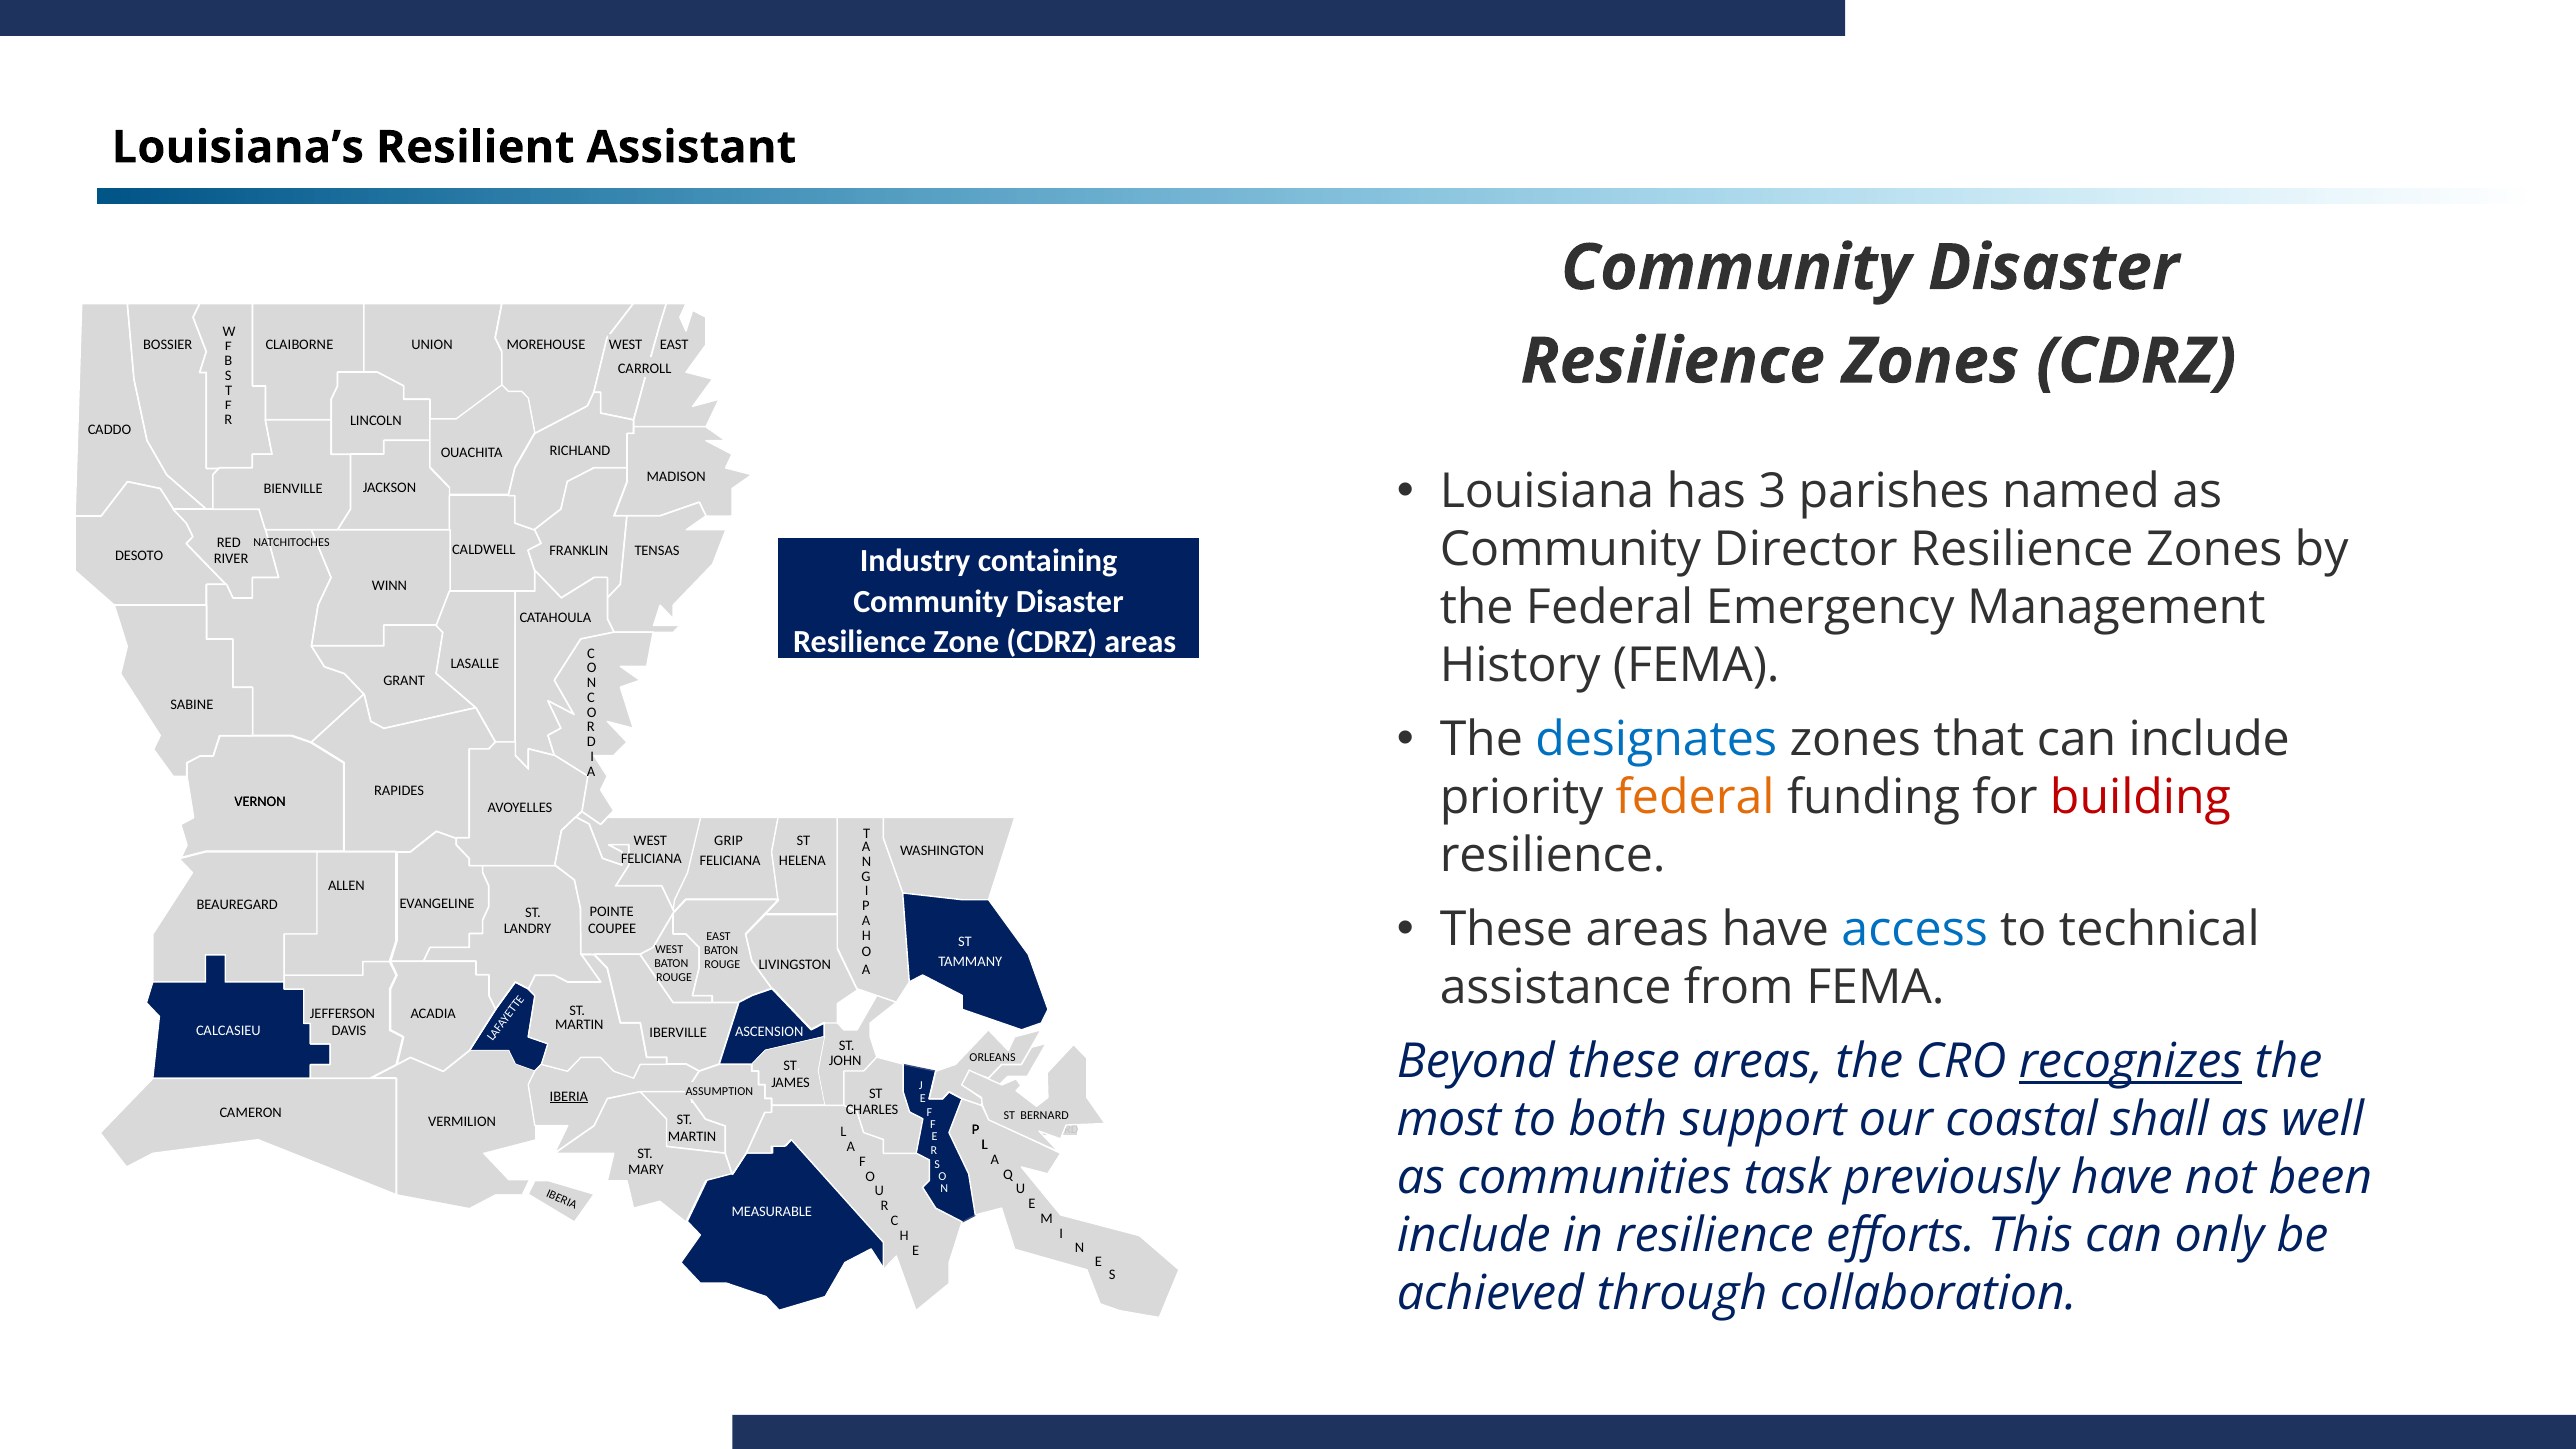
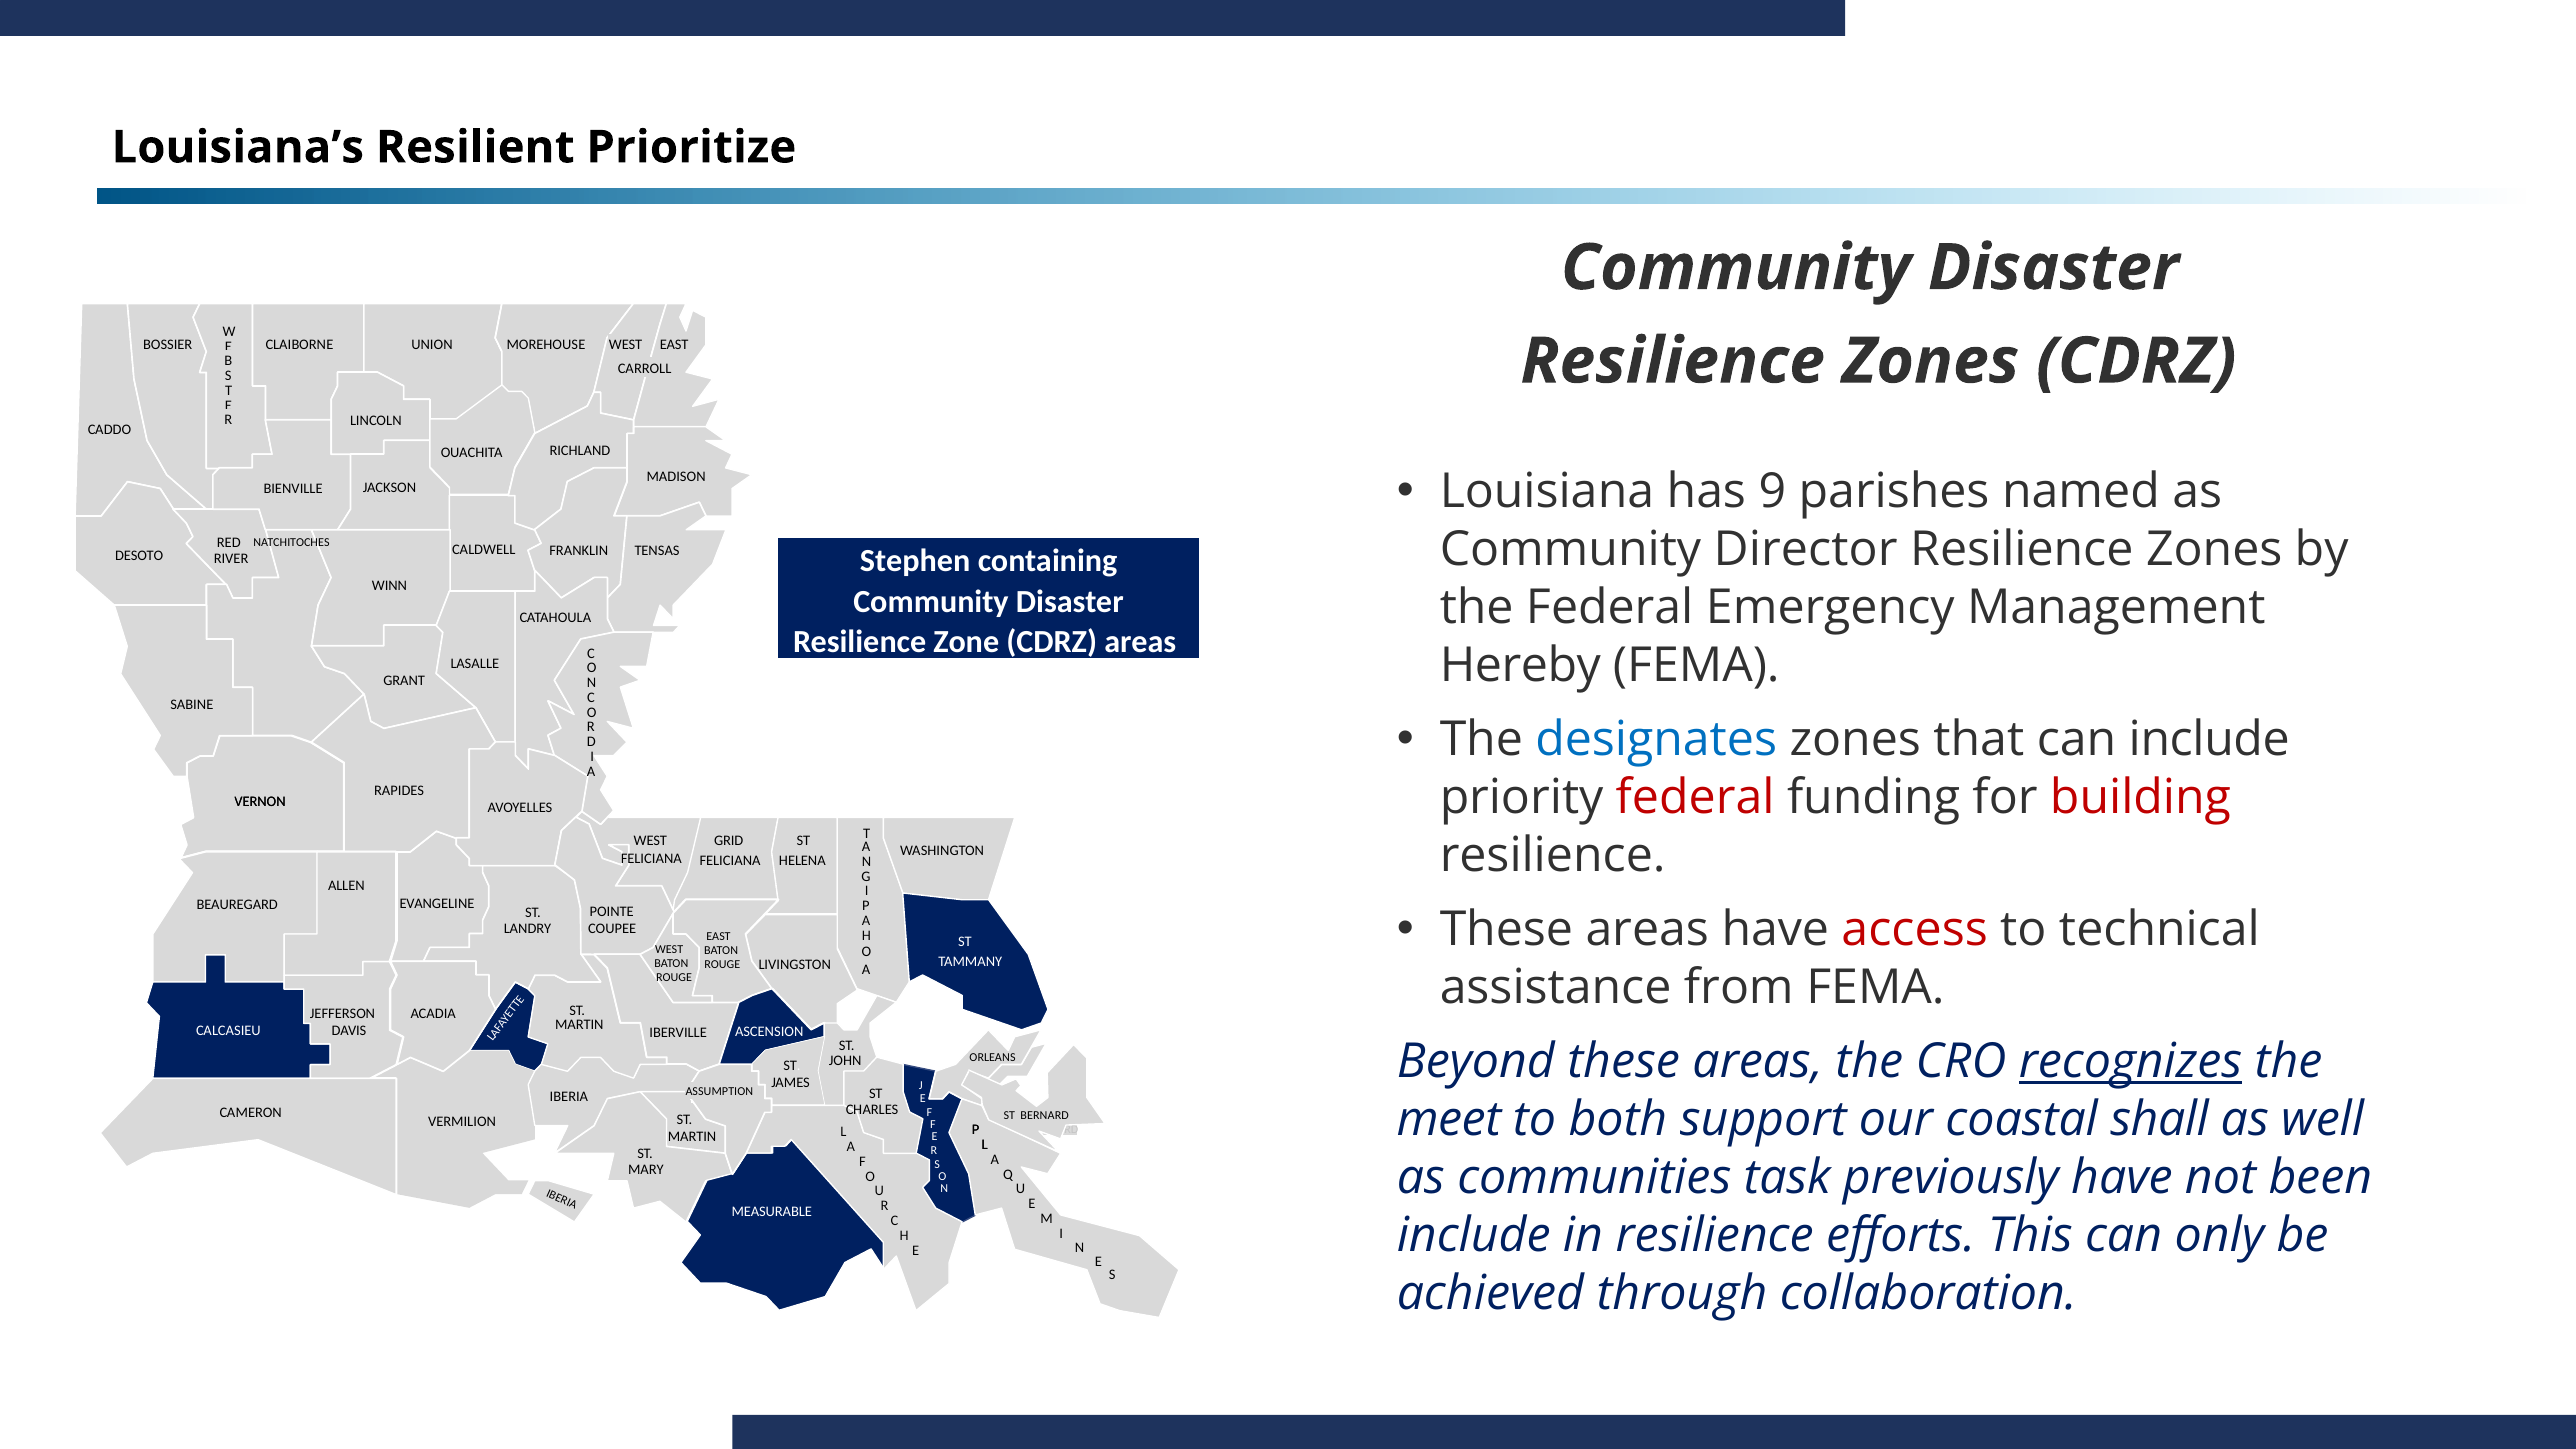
Assistant: Assistant -> Prioritize (691, 147)
3: 3 -> 9 (1772, 492)
Industry: Industry -> Stephen (915, 560)
History: History -> Hereby (1520, 666)
federal colour: orange -> red (1695, 798)
GRIP: GRIP -> GRID (729, 841)
access colour: blue -> red (1915, 930)
IBERIA underline: present -> none (569, 1096)
most: most -> meet (1449, 1120)
